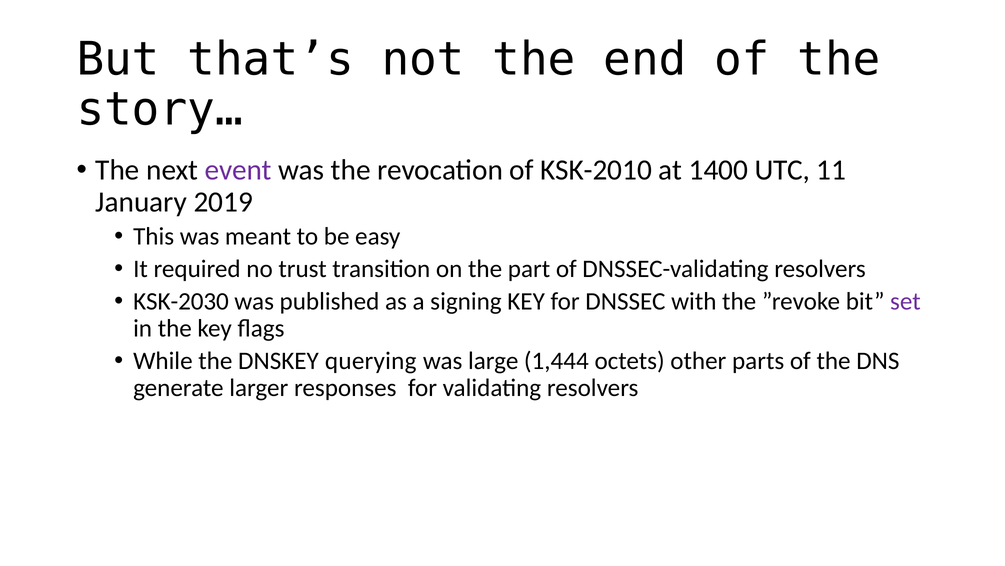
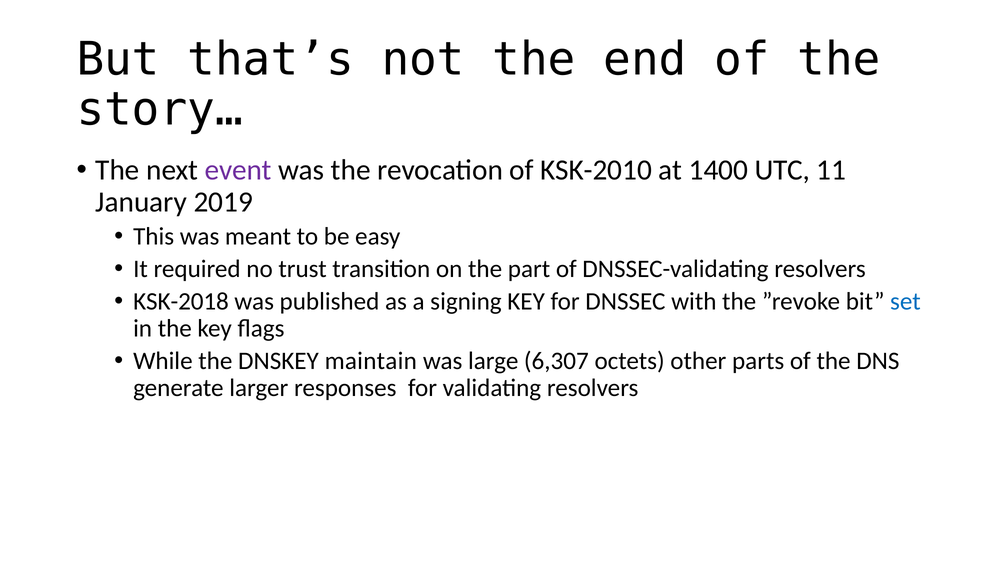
KSK-2030: KSK-2030 -> KSK-2018 (181, 301)
set colour: purple -> blue (905, 301)
querying: querying -> maintain (371, 360)
1,444: 1,444 -> 6,307 (556, 360)
